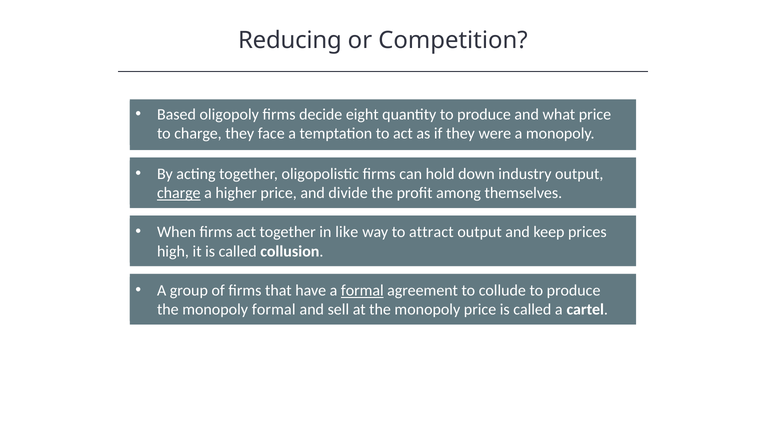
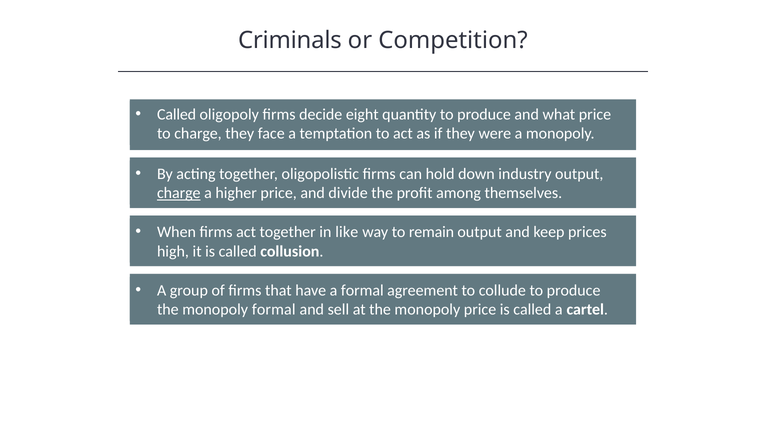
Reducing: Reducing -> Criminals (290, 40)
Based: Based -> Called (177, 114)
attract: attract -> remain (431, 232)
formal underline: present -> none (362, 290)
